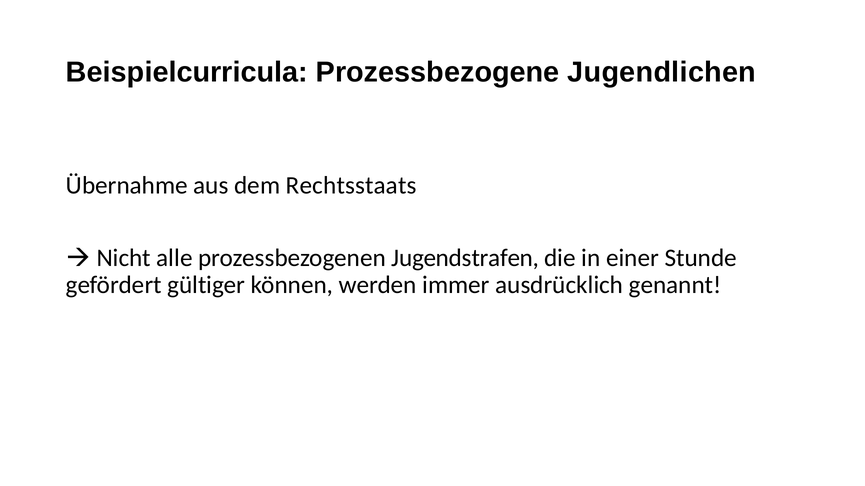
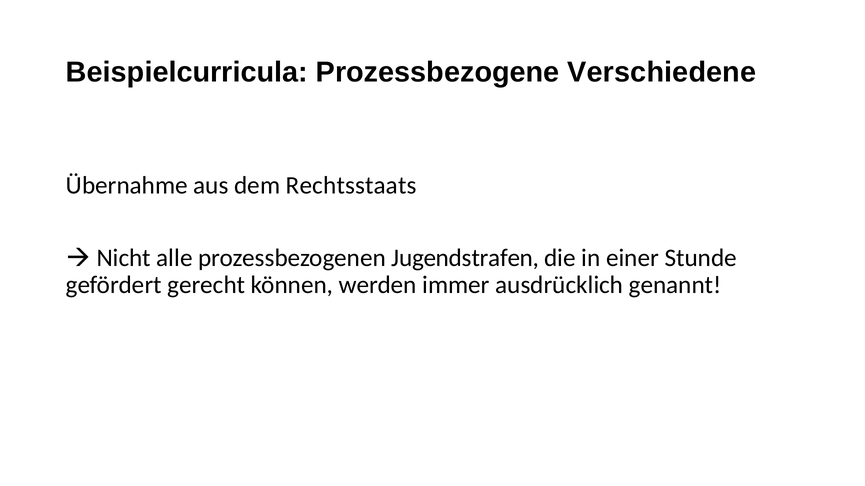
Jugendlichen: Jugendlichen -> Verschiedene (662, 72)
gültiger: gültiger -> gerecht (206, 285)
